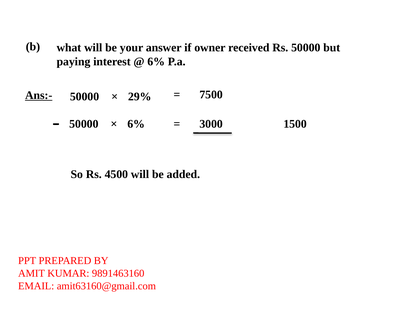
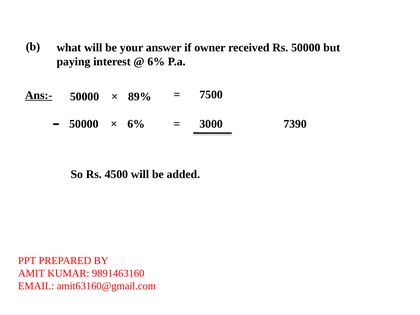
29%: 29% -> 89% (140, 97)
1500: 1500 -> 7390 (295, 124)
